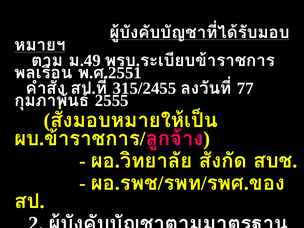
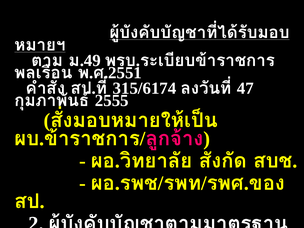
315/2455: 315/2455 -> 315/6174 (145, 88)
77: 77 -> 47 (245, 88)
